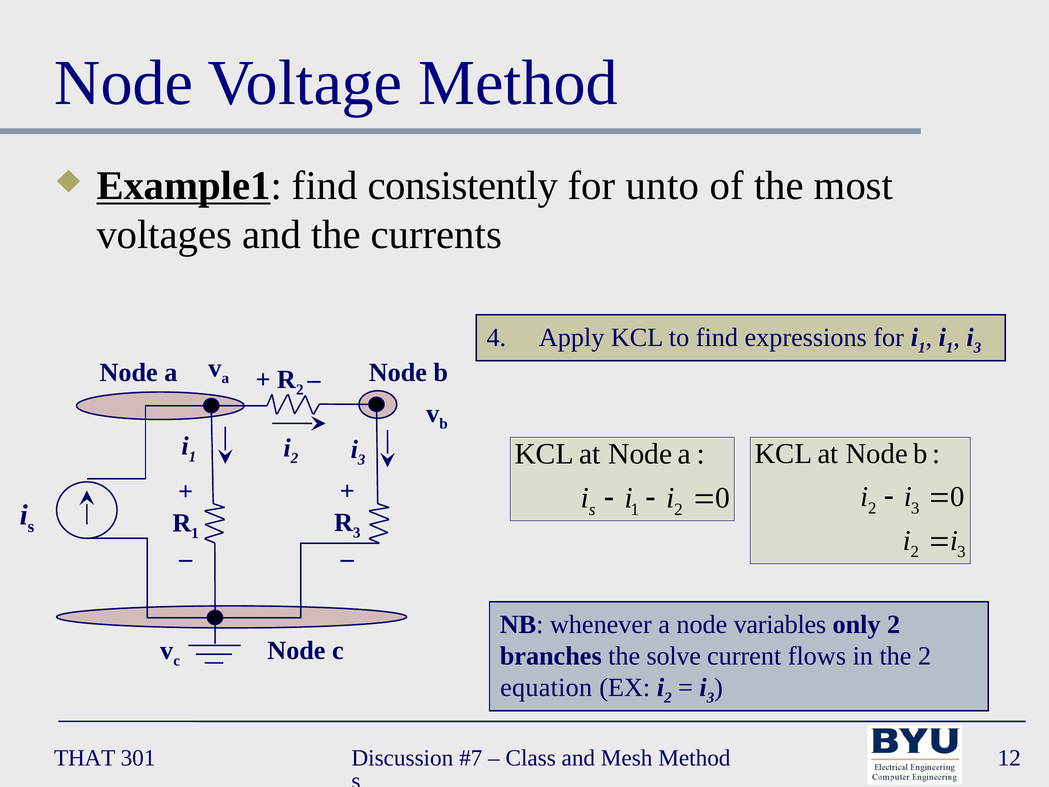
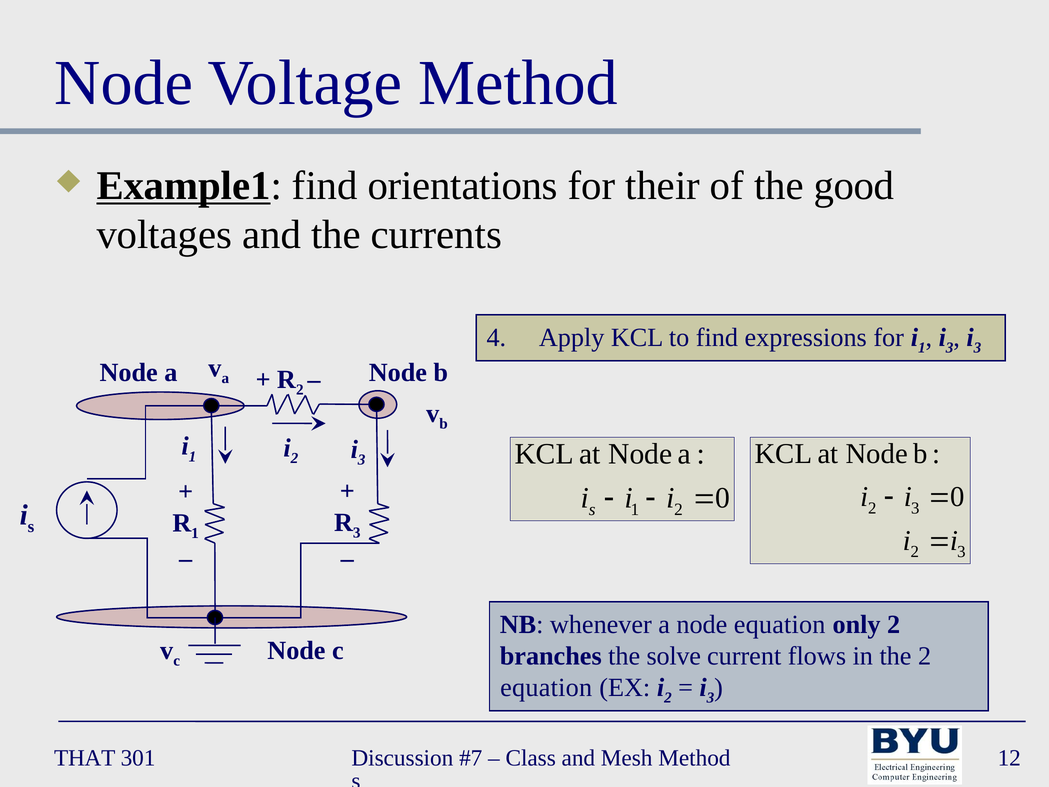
consistently: consistently -> orientations (463, 186)
unto: unto -> their (663, 186)
most: most -> good (854, 186)
1: 1 -> 3 (950, 348)
node variables: variables -> equation (780, 624)
